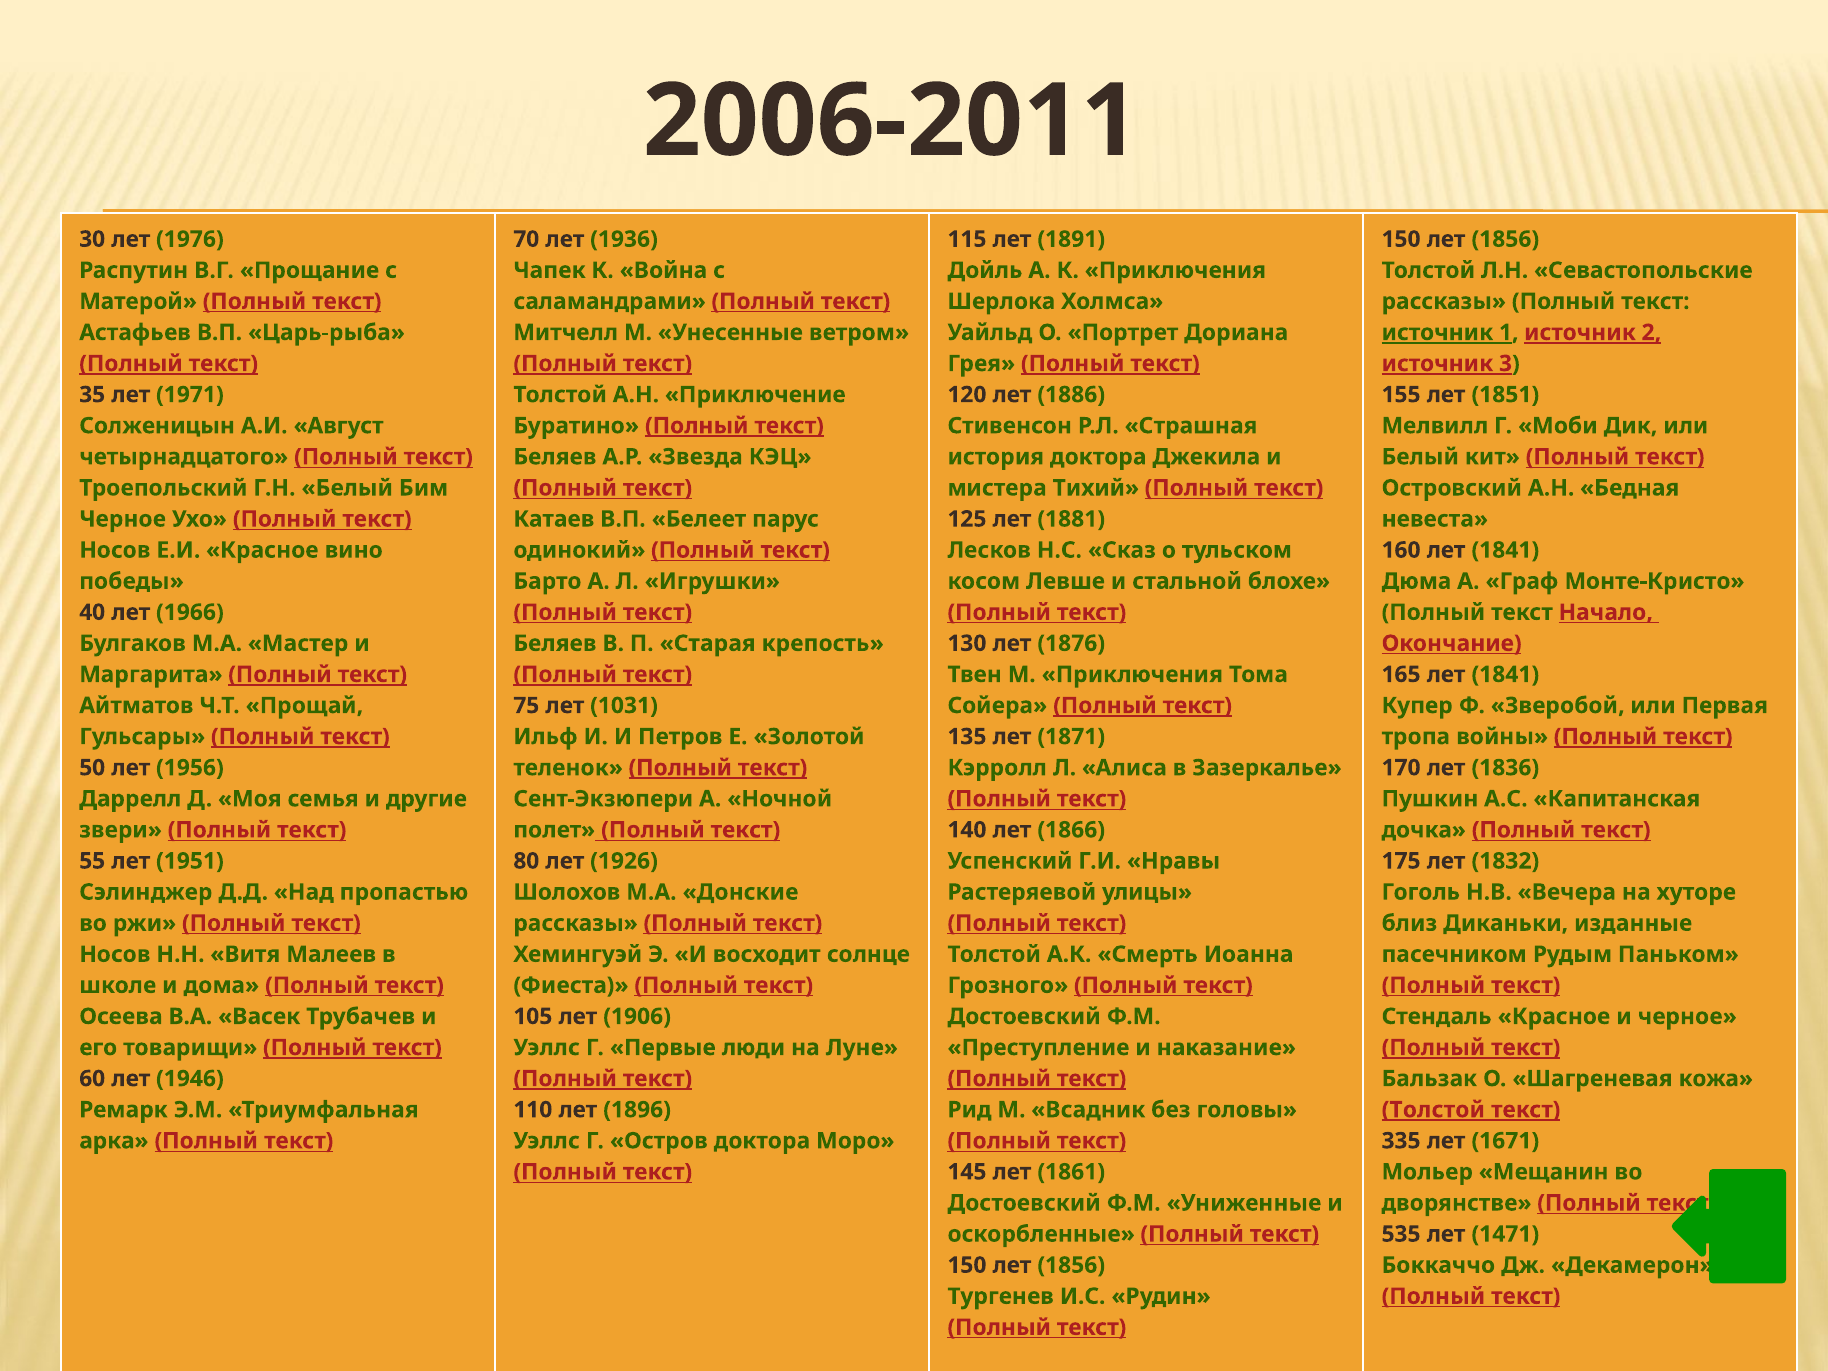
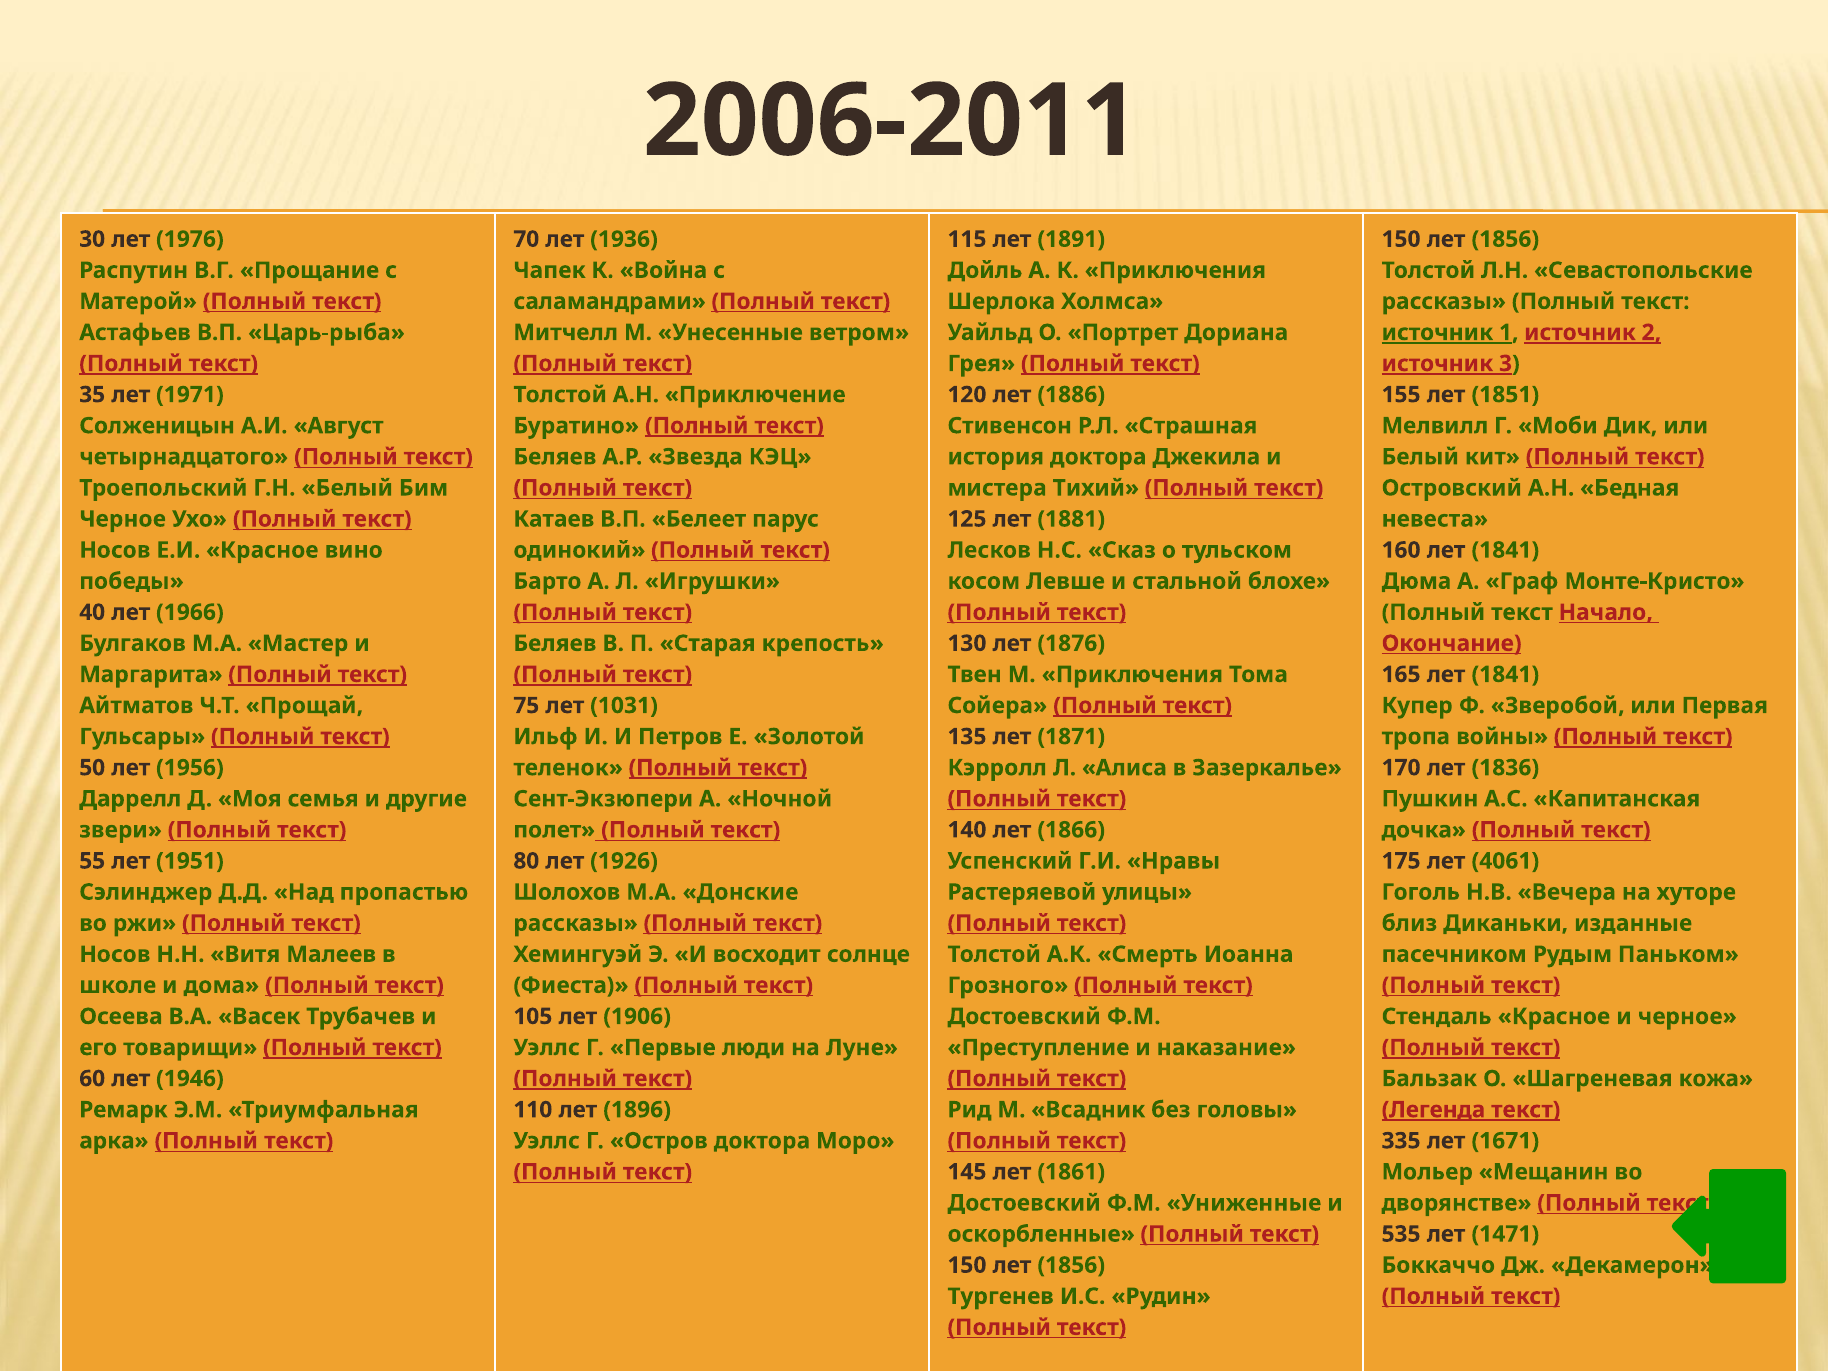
1832: 1832 -> 4061 (1505, 861)
Толстой: Толстой -> Легенда (1433, 1110)
